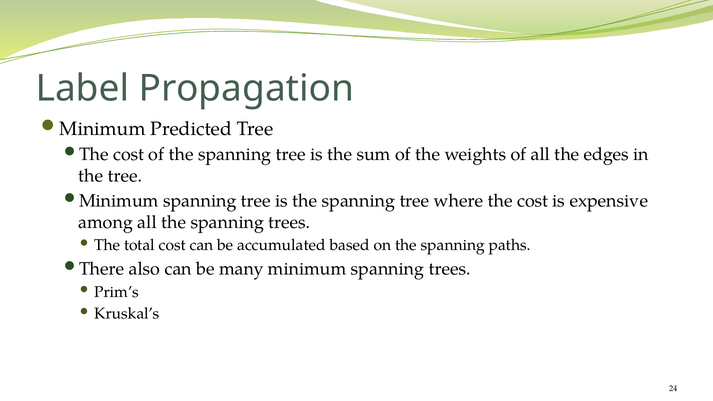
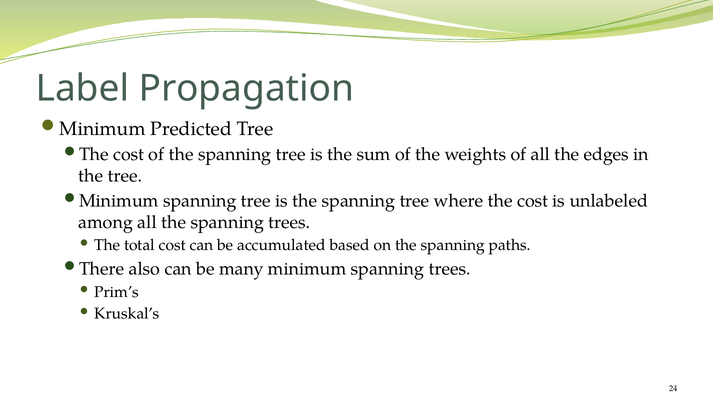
expensive: expensive -> unlabeled (609, 201)
